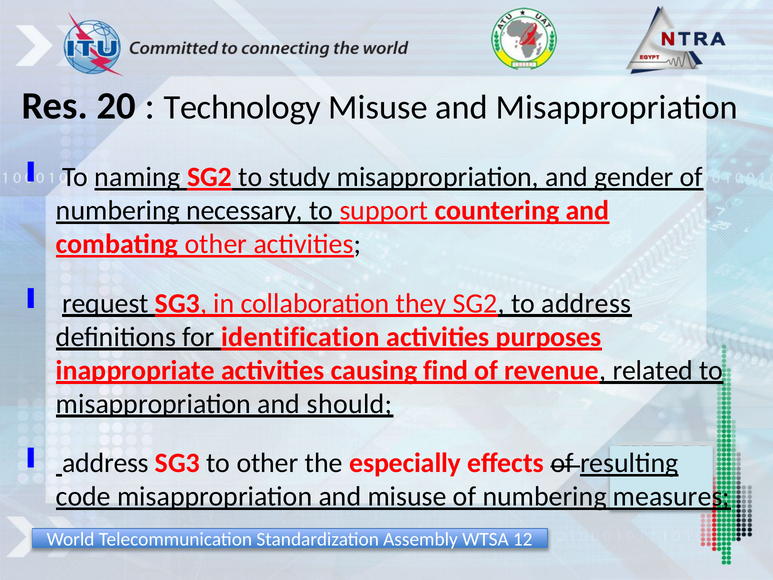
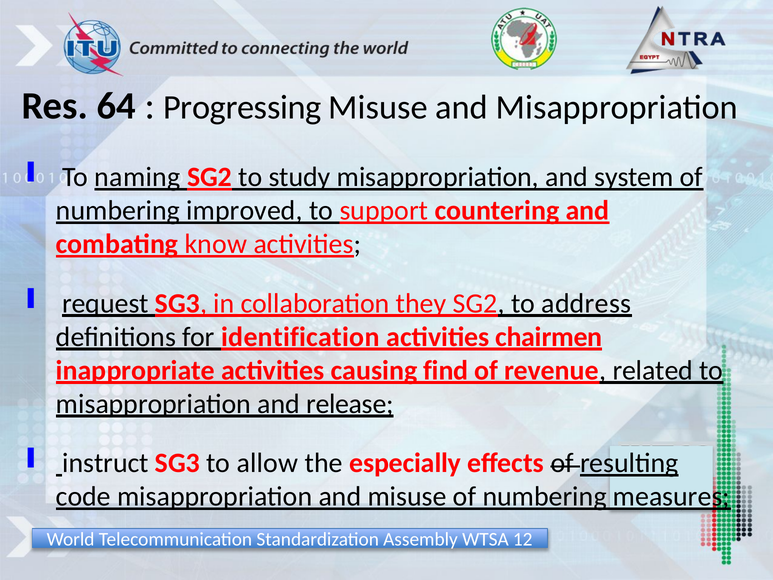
20: 20 -> 64 (116, 106)
Technology: Technology -> Progressing (242, 108)
gender: gender -> system (634, 177)
necessary: necessary -> improved (244, 211)
combating other: other -> know (216, 244)
purposes: purposes -> chairmen (549, 337)
should: should -> release (350, 404)
address: address -> instruct (105, 463)
to other: other -> allow (267, 463)
